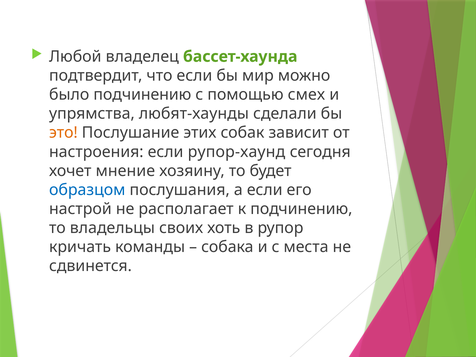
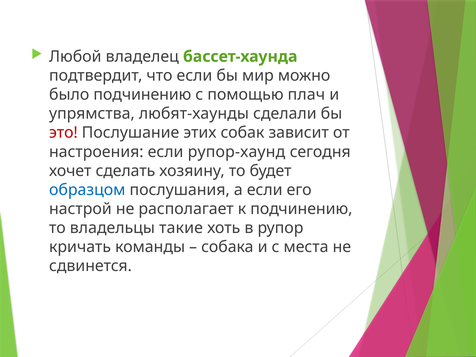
смех: смех -> плач (306, 95)
это colour: orange -> red (63, 133)
мнение: мнение -> сделать (125, 171)
своих: своих -> такие (181, 228)
